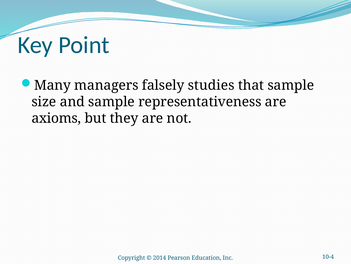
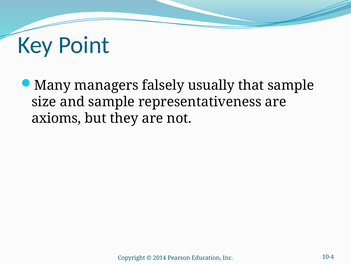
studies: studies -> usually (211, 85)
